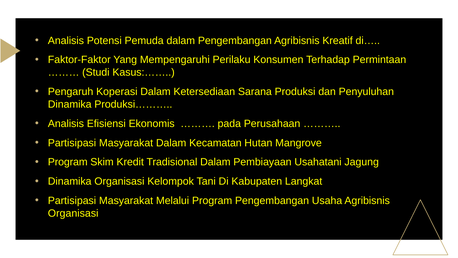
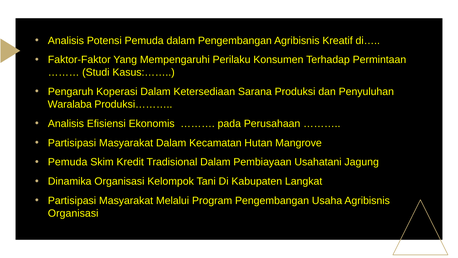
Dinamika: Dinamika -> Waralaba (70, 104)
Program: Program -> Pemuda (68, 162)
